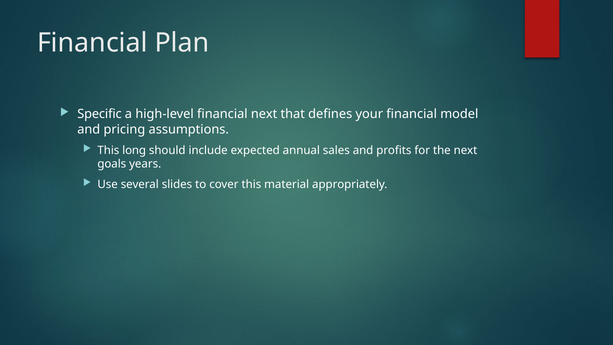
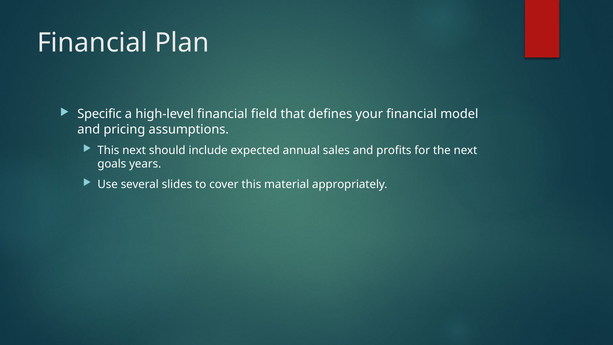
financial next: next -> field (264, 114)
This long: long -> next (134, 150)
